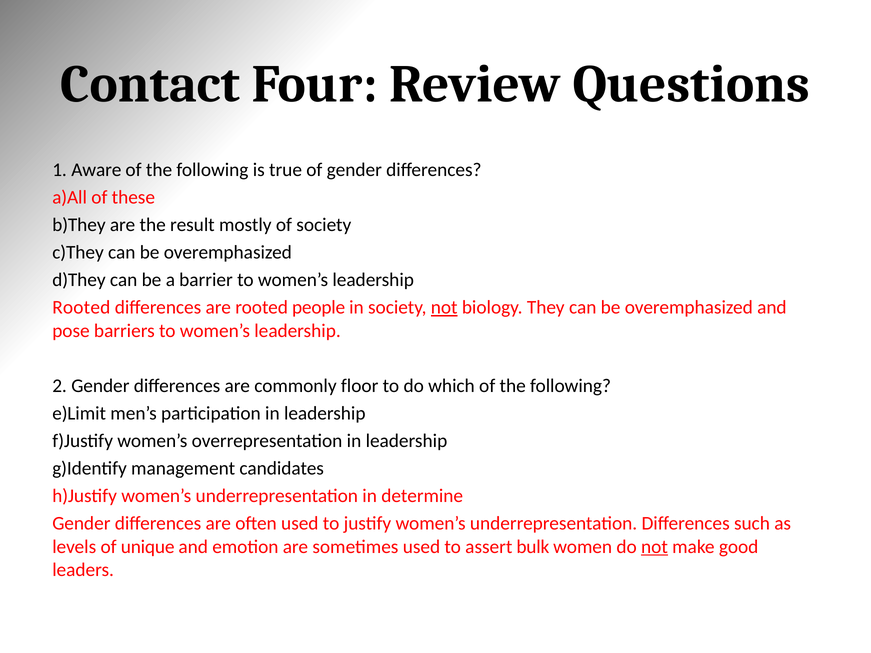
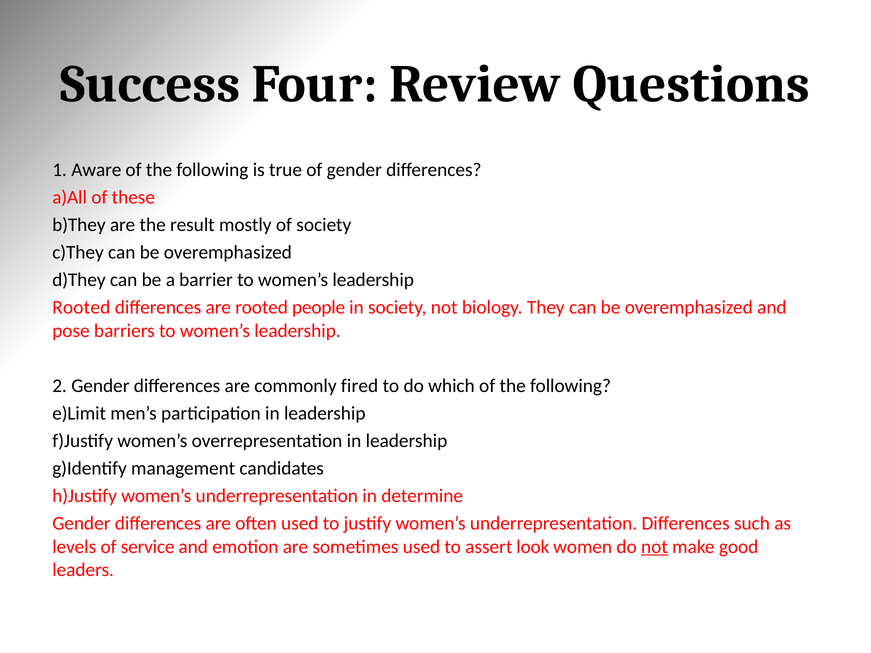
Contact: Contact -> Success (150, 84)
not underline: present -> none (444, 308)
floor: floor -> fired (360, 386)
unique: unique -> service (148, 547)
bulk: bulk -> look (533, 547)
